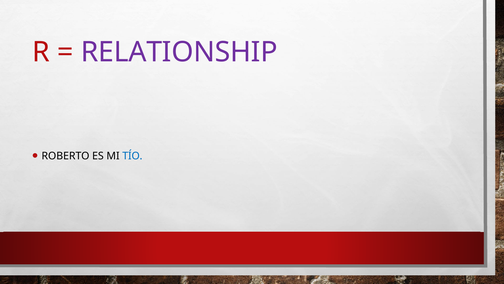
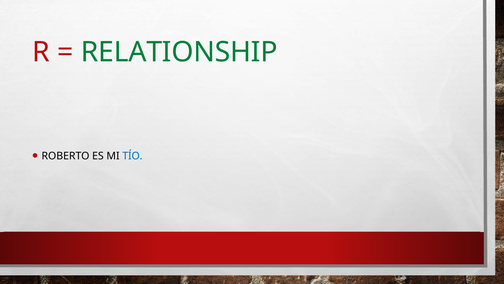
RELATIONSHIP colour: purple -> green (179, 52)
